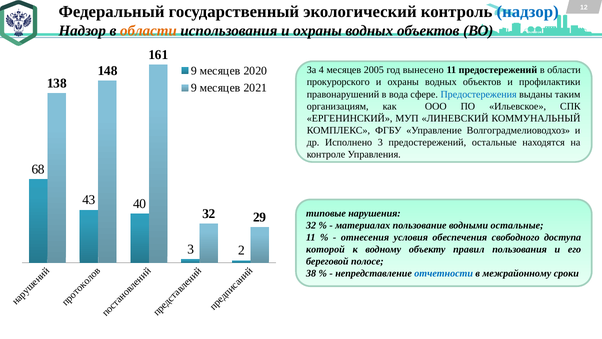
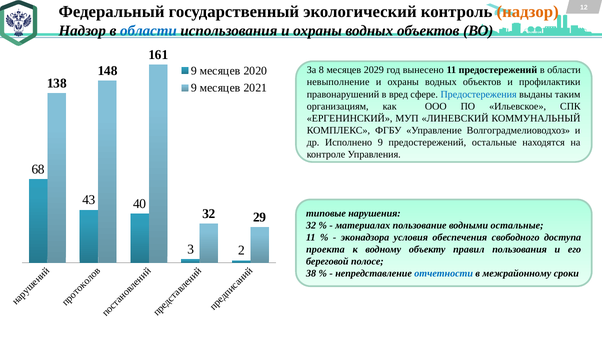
надзор colour: blue -> orange (528, 12)
области colour: orange -> blue (148, 31)
4: 4 -> 8 (321, 70)
2005: 2005 -> 2029 (374, 70)
прокурорского: прокурорского -> невыполнение (338, 82)
вода: вода -> вред (399, 94)
Исполнено 3: 3 -> 9 (380, 142)
отнесения: отнесения -> эконадзора (365, 237)
которой: которой -> проекта (325, 249)
